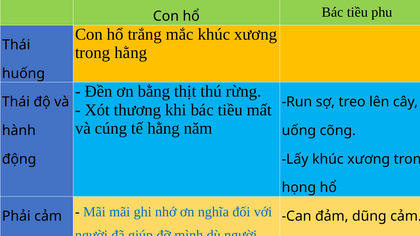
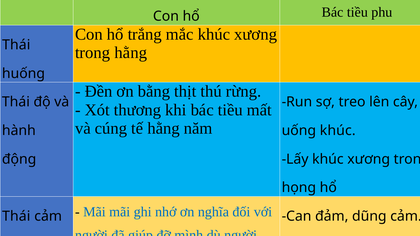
uống cõng: cõng -> khúc (338, 131)
Phải: Phải -> Thái (16, 216)
